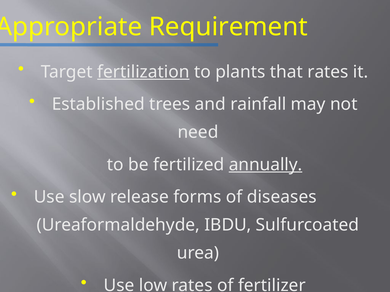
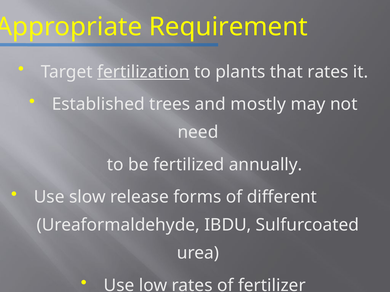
rainfall: rainfall -> mostly (258, 104)
annually underline: present -> none (266, 165)
diseases: diseases -> different (282, 197)
